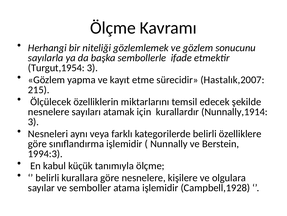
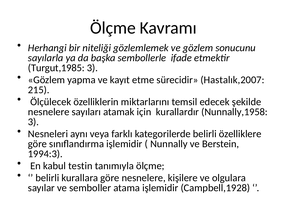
Turgut,1954: Turgut,1954 -> Turgut,1985 (56, 68)
Nunnally,1914: Nunnally,1914 -> Nunnally,1958 (234, 112)
küçük: küçük -> testin (80, 165)
